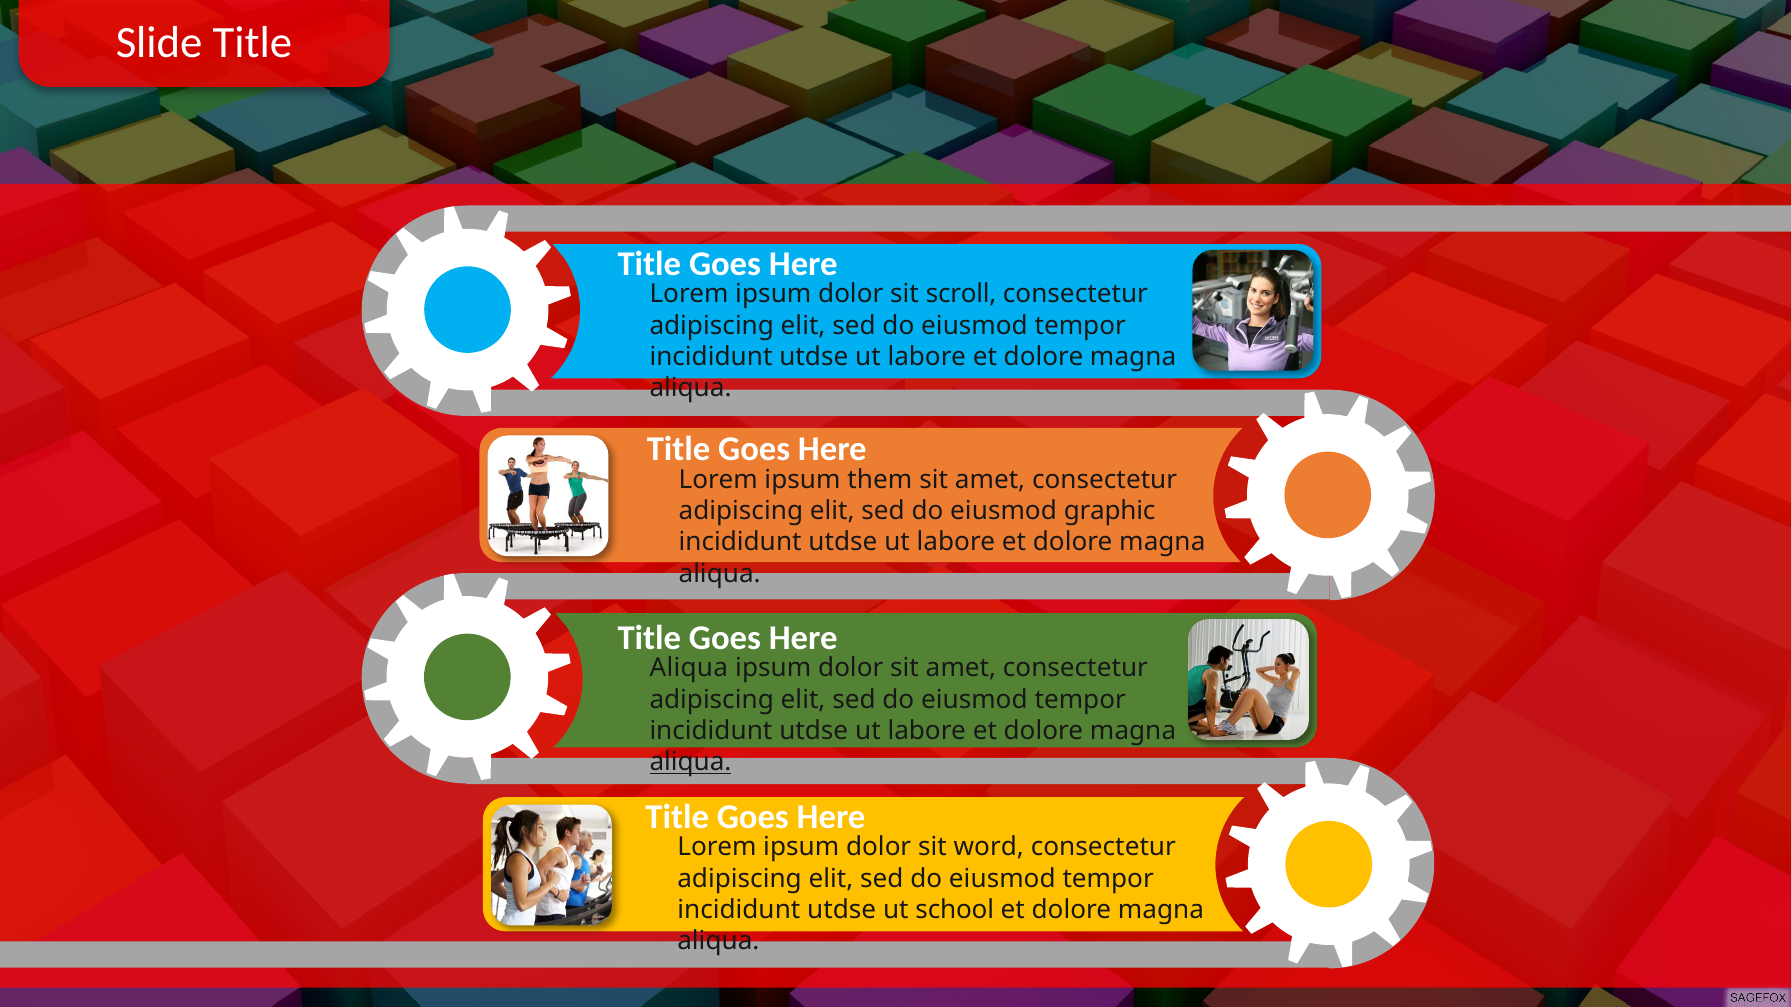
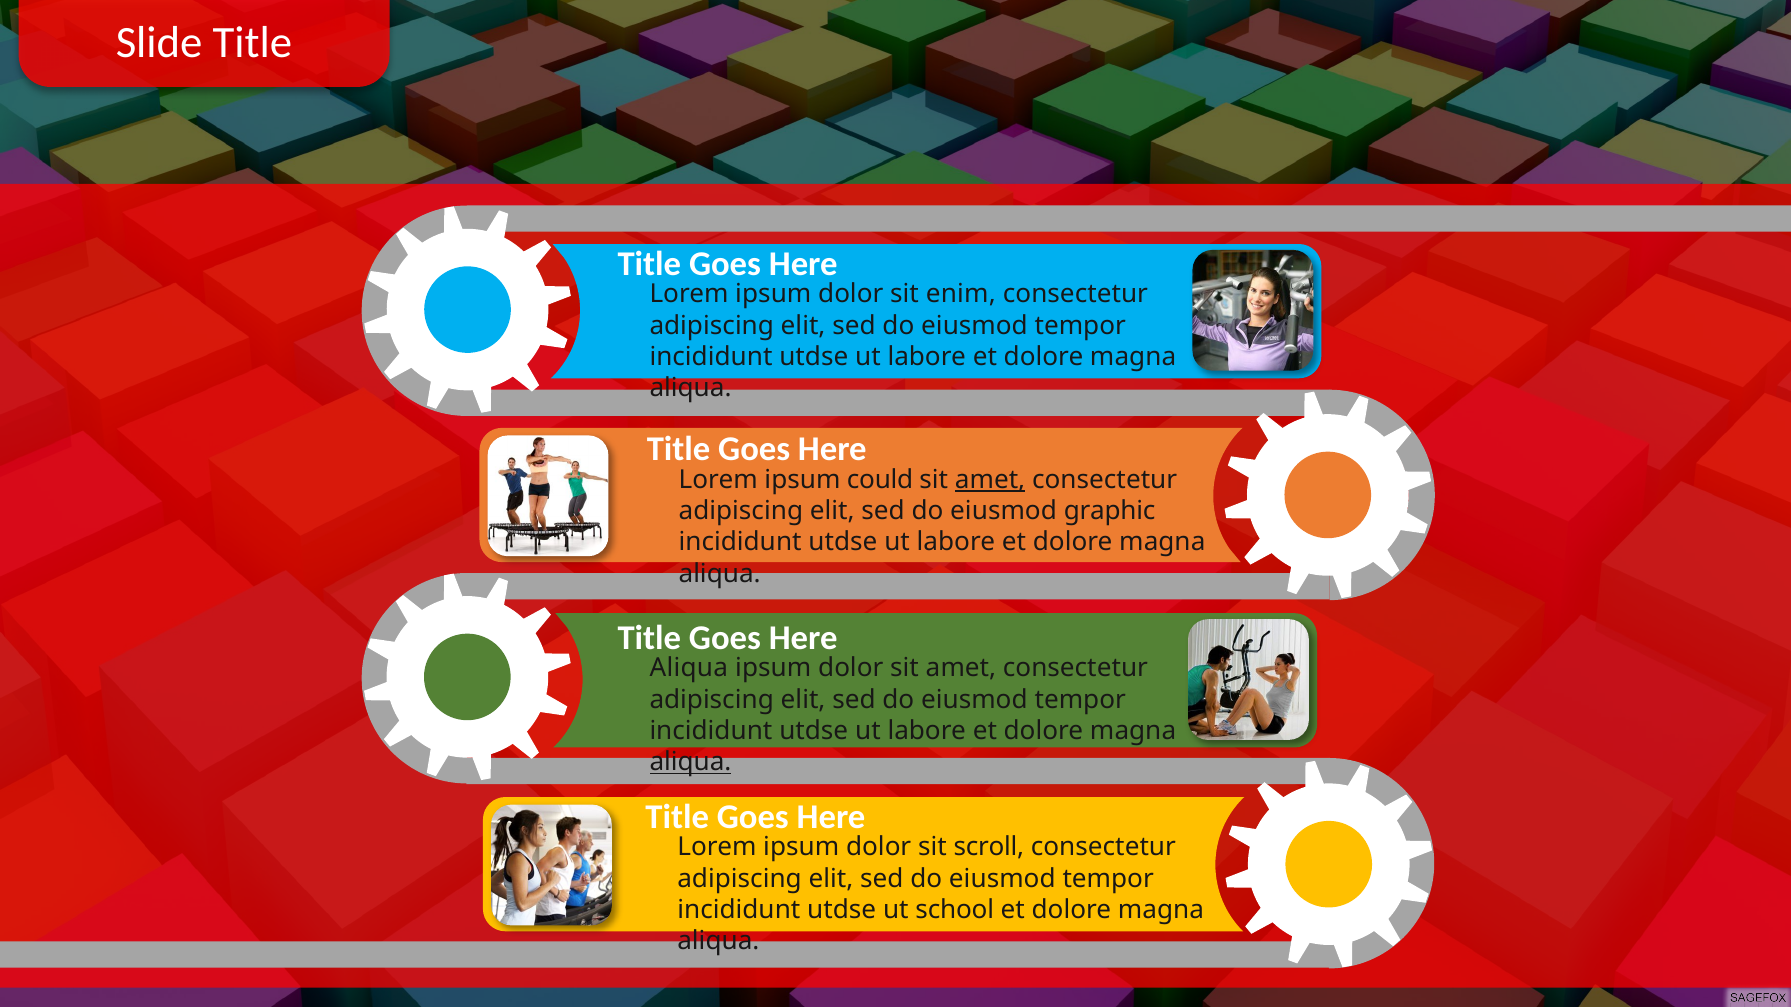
scroll: scroll -> enim (961, 294)
them: them -> could (880, 480)
amet underline: none -> present (990, 480)
word: word -> scroll (989, 847)
